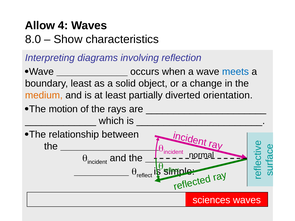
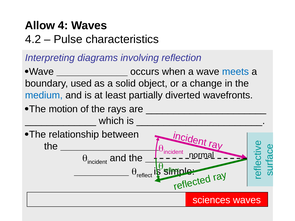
8.0: 8.0 -> 4.2 (33, 39)
Show: Show -> Pulse (68, 39)
boundary least: least -> used (81, 84)
medium colour: orange -> blue (44, 95)
orientation: orientation -> wavefronts (228, 95)
